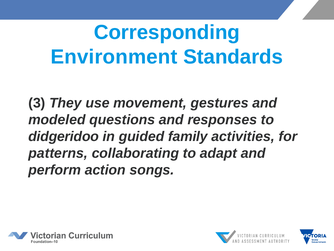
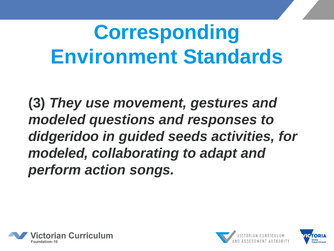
family: family -> seeds (188, 136)
patterns: patterns -> modeled (58, 153)
